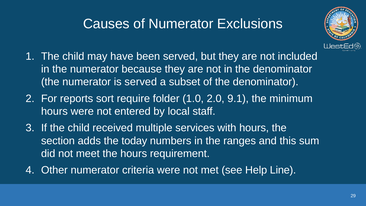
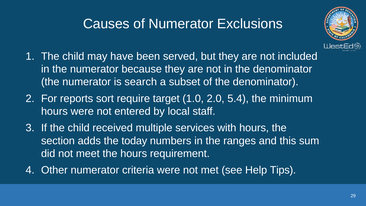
is served: served -> search (141, 82)
folder: folder -> target (166, 99)
9.1: 9.1 -> 5.4 (238, 99)
Line: Line -> Tips (283, 170)
